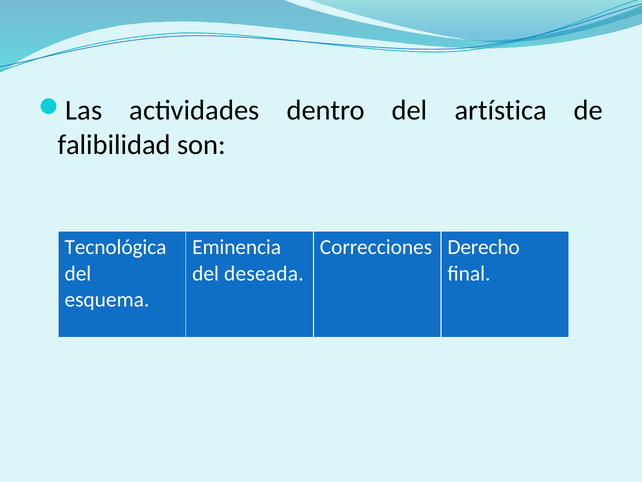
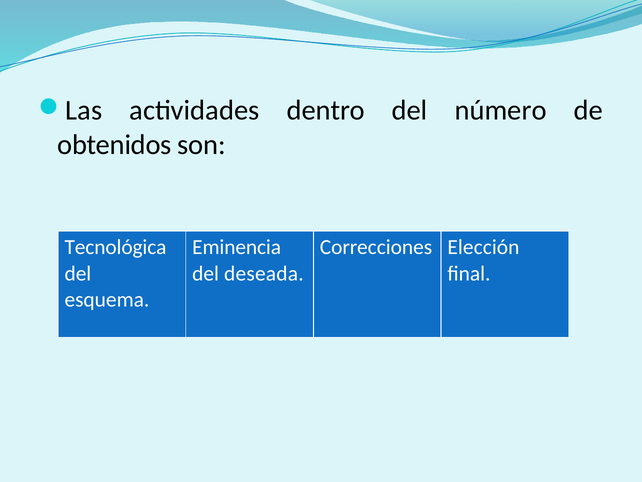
artística: artística -> número (501, 110)
falibilidad: falibilidad -> obtenidos (114, 145)
Derecho: Derecho -> Elección (483, 247)
